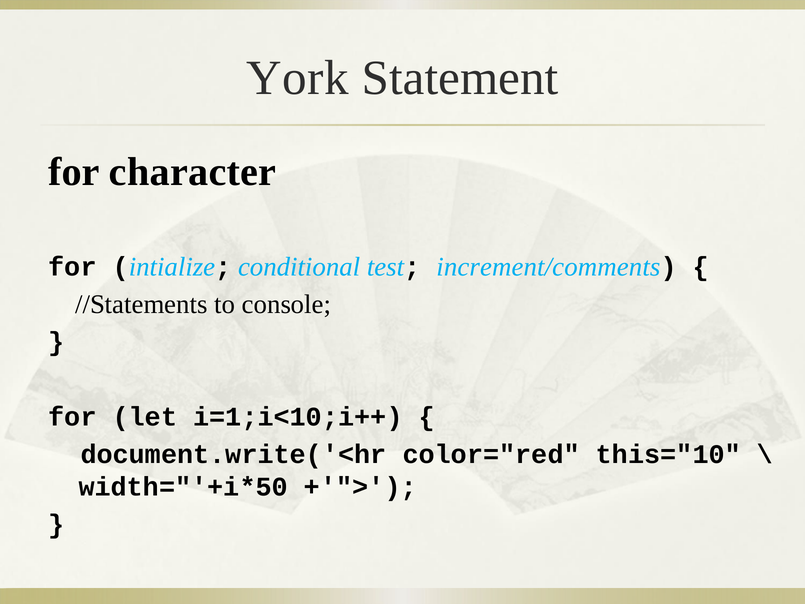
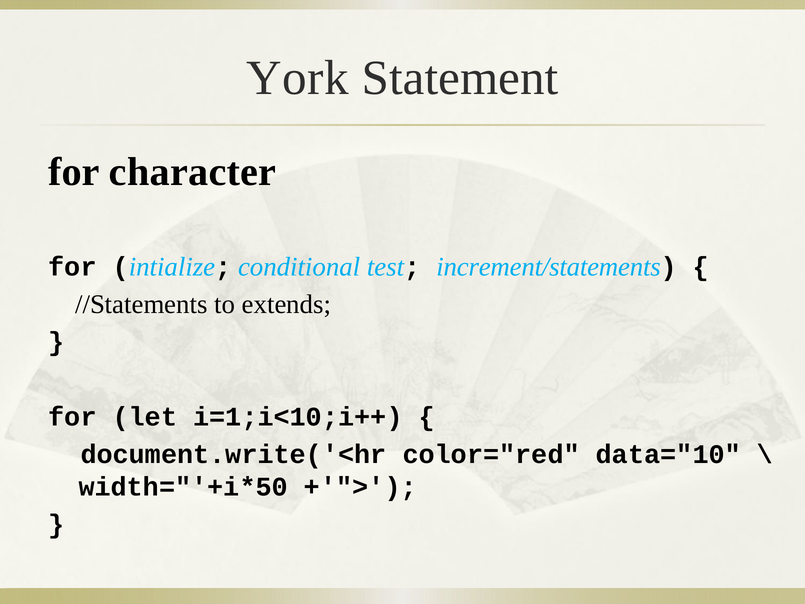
increment/comments: increment/comments -> increment/statements (549, 267)
console: console -> extends (286, 304)
this="10: this="10 -> data="10 (668, 454)
